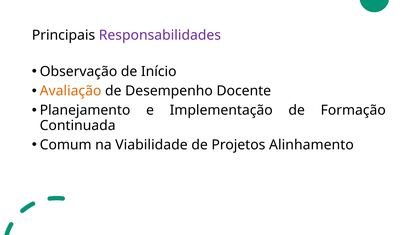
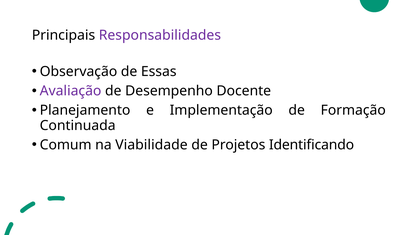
Início: Início -> Essas (159, 72)
Avaliação colour: orange -> purple (71, 91)
Alinhamento: Alinhamento -> Identificando (312, 145)
